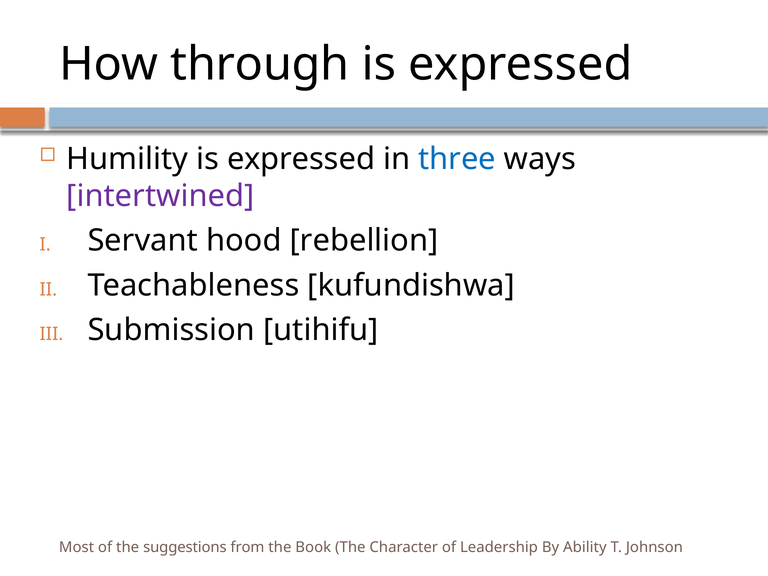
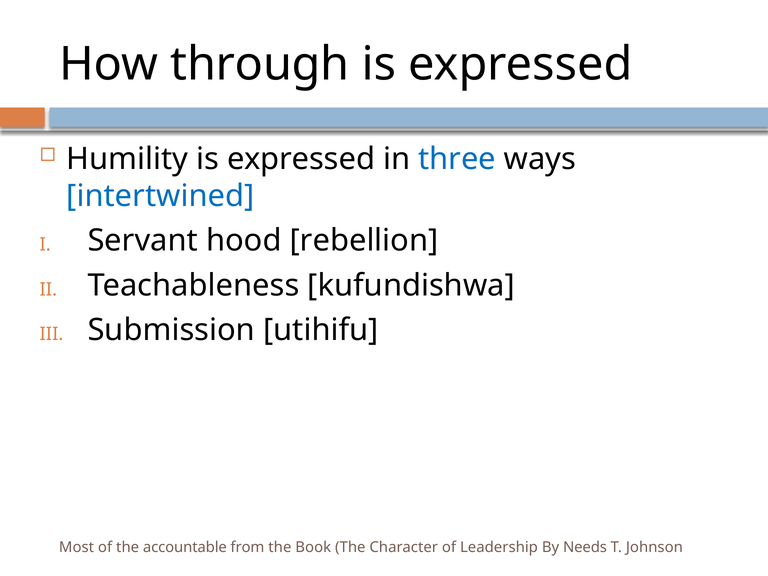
intertwined colour: purple -> blue (160, 196)
suggestions: suggestions -> accountable (185, 548)
Ability: Ability -> Needs (585, 548)
